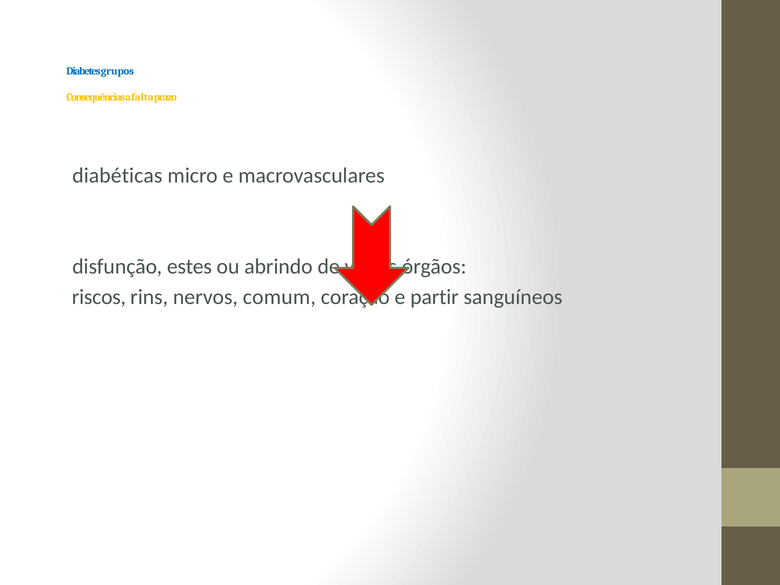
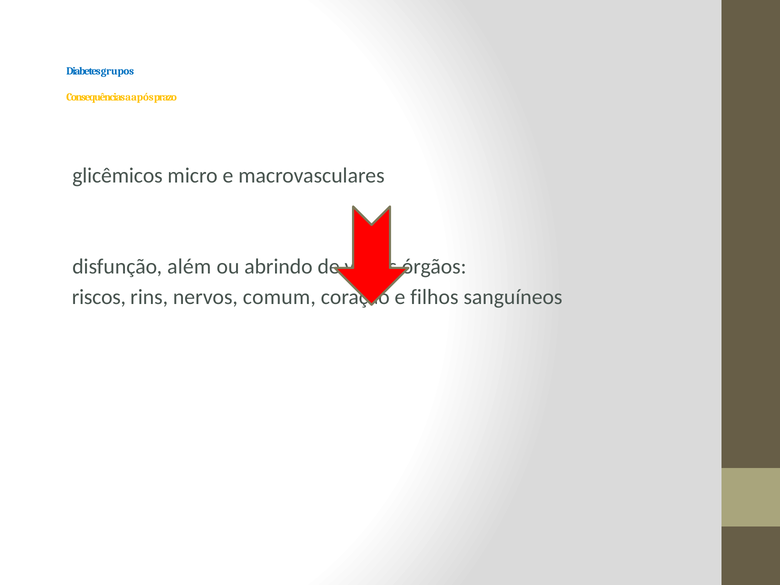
falta: falta -> após (142, 97)
diabéticas: diabéticas -> glicêmicos (117, 176)
estes: estes -> além (189, 267)
partir: partir -> filhos (434, 297)
